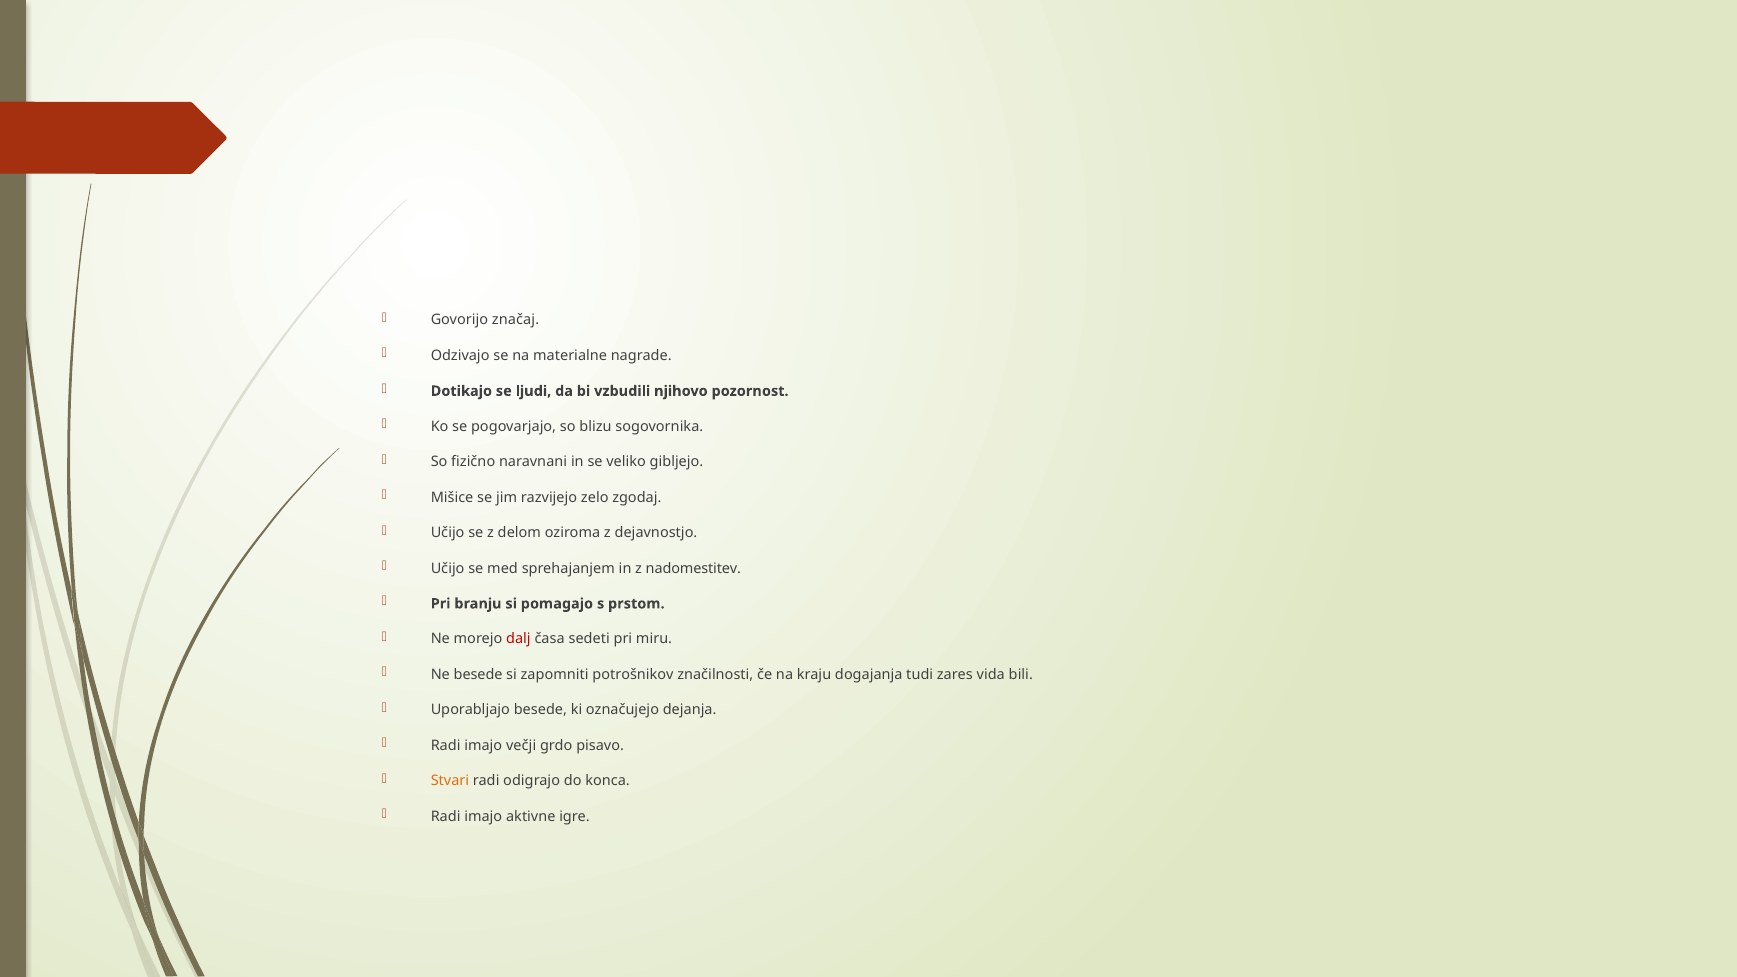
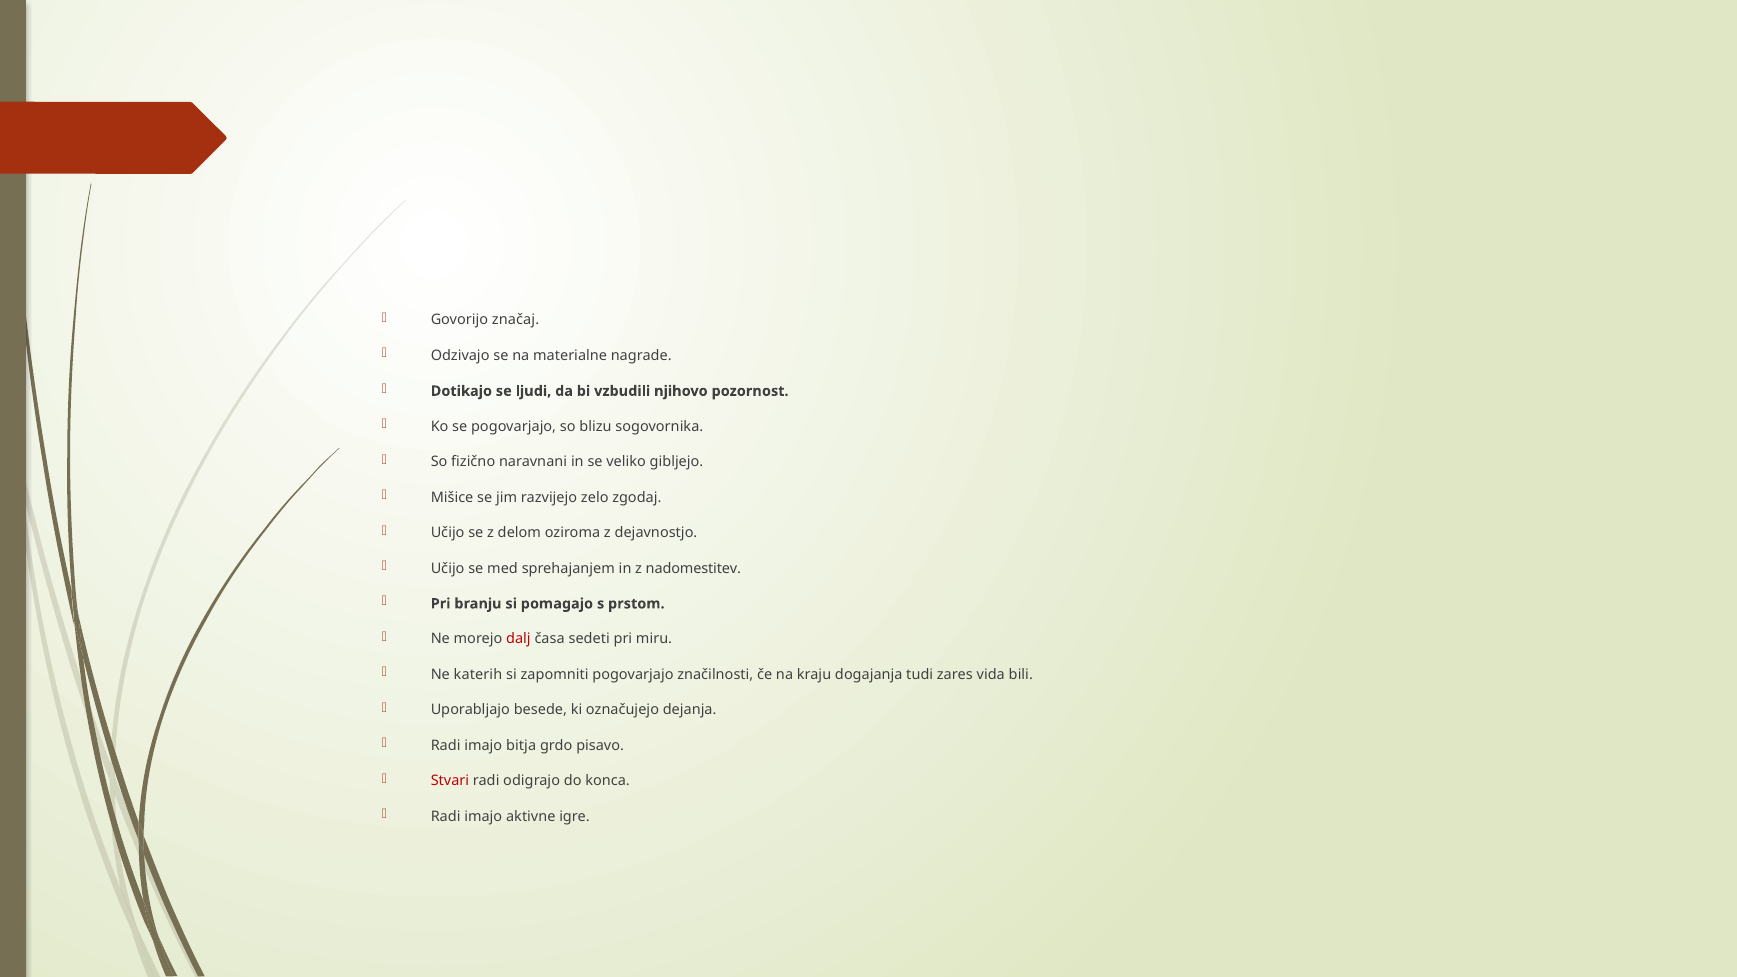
Ne besede: besede -> katerih (478, 675)
zapomniti potrošnikov: potrošnikov -> pogovarjajo (633, 675)
večji: večji -> bitja (521, 745)
Stvari colour: orange -> red (450, 781)
